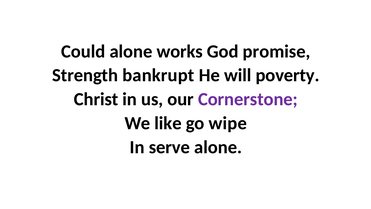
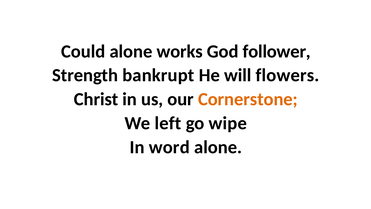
promise: promise -> follower (277, 51)
poverty: poverty -> flowers (287, 75)
Cornerstone colour: purple -> orange (248, 99)
like: like -> left (168, 123)
serve: serve -> word (169, 147)
